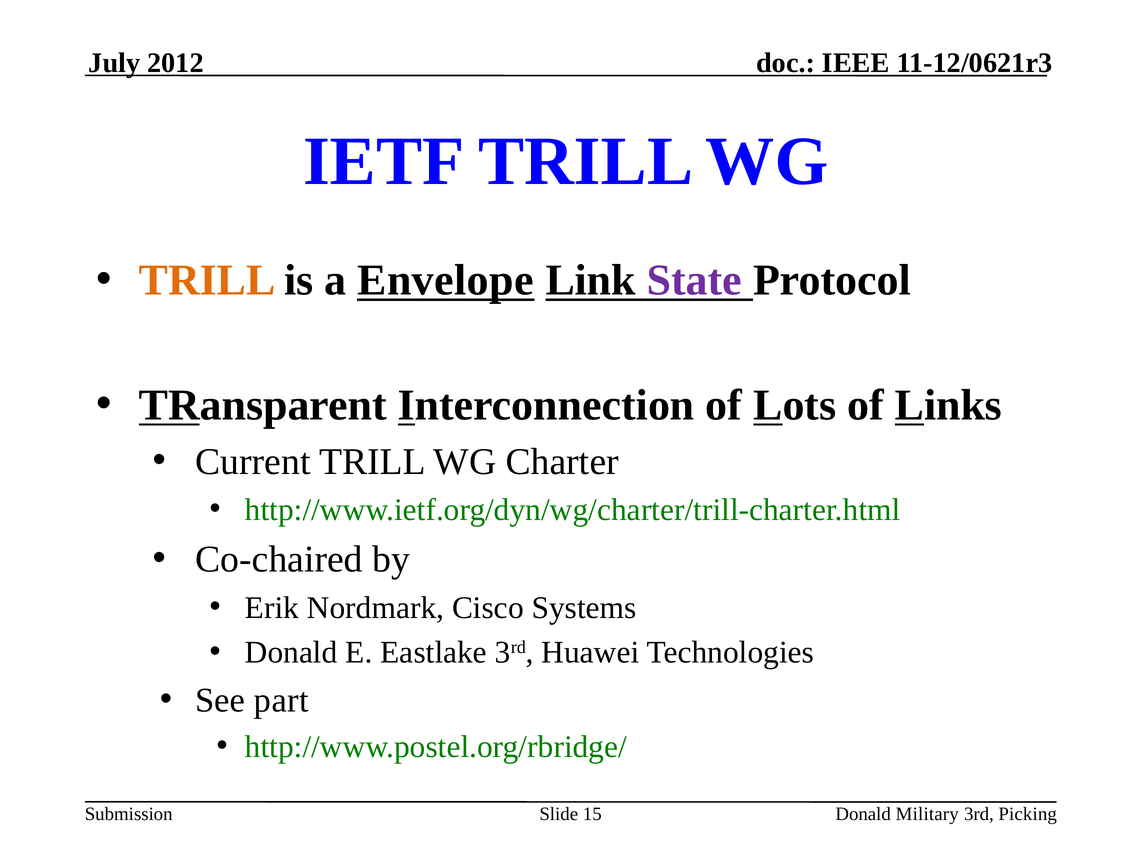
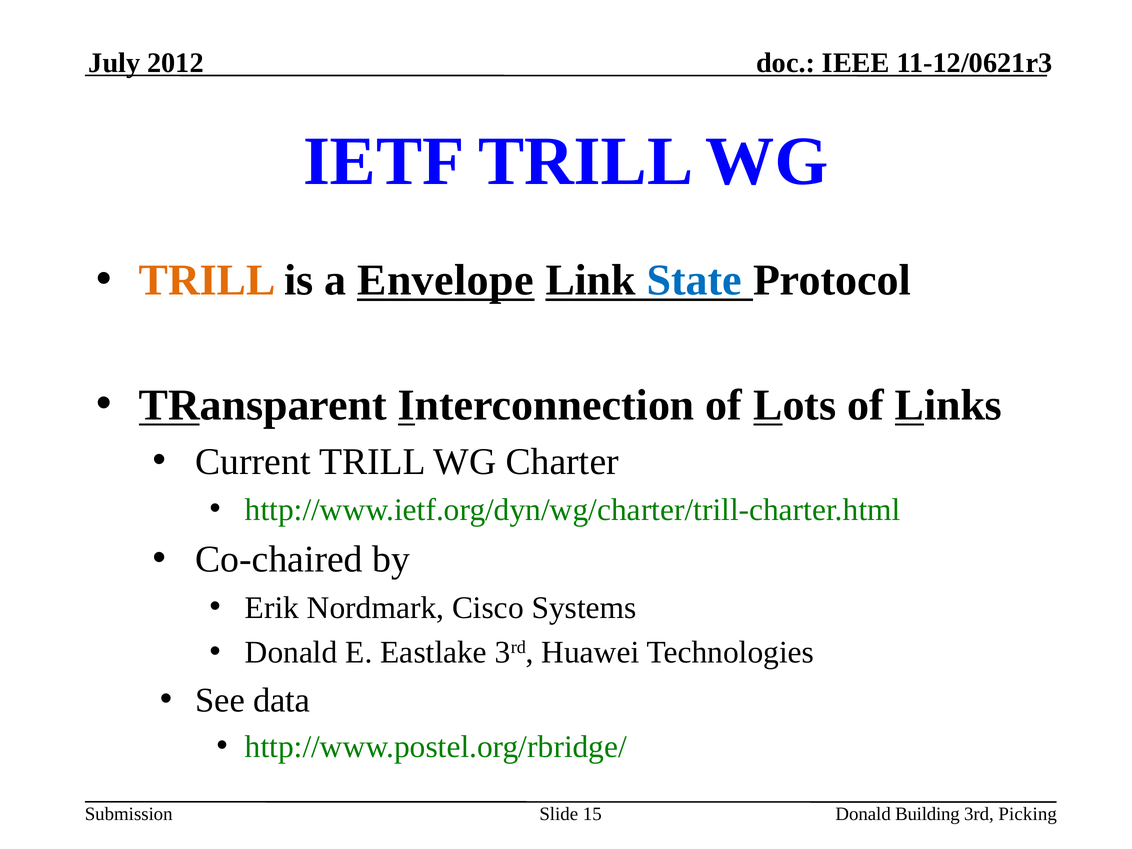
State colour: purple -> blue (694, 280)
part: part -> data (282, 700)
Military: Military -> Building (927, 814)
